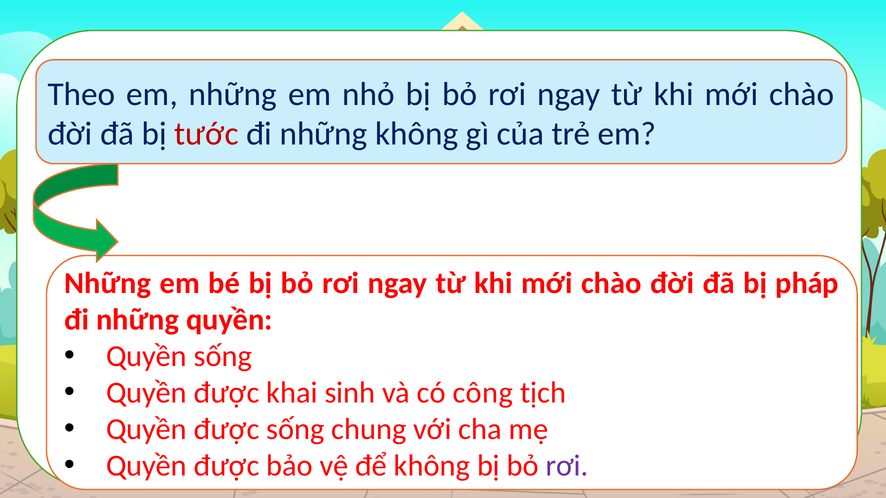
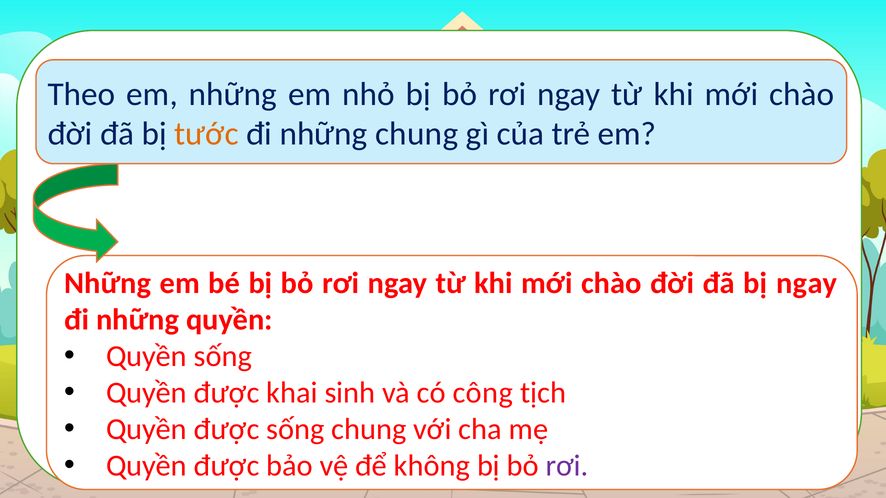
tước colour: red -> orange (206, 134)
những không: không -> chung (417, 134)
bị pháp: pháp -> ngay (807, 284)
